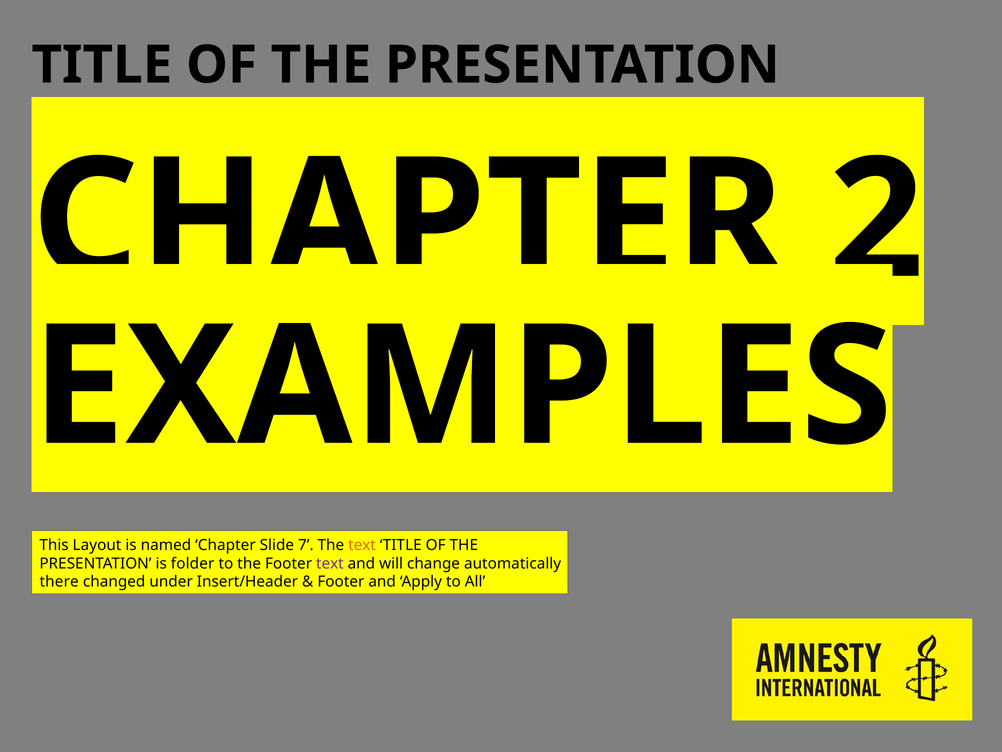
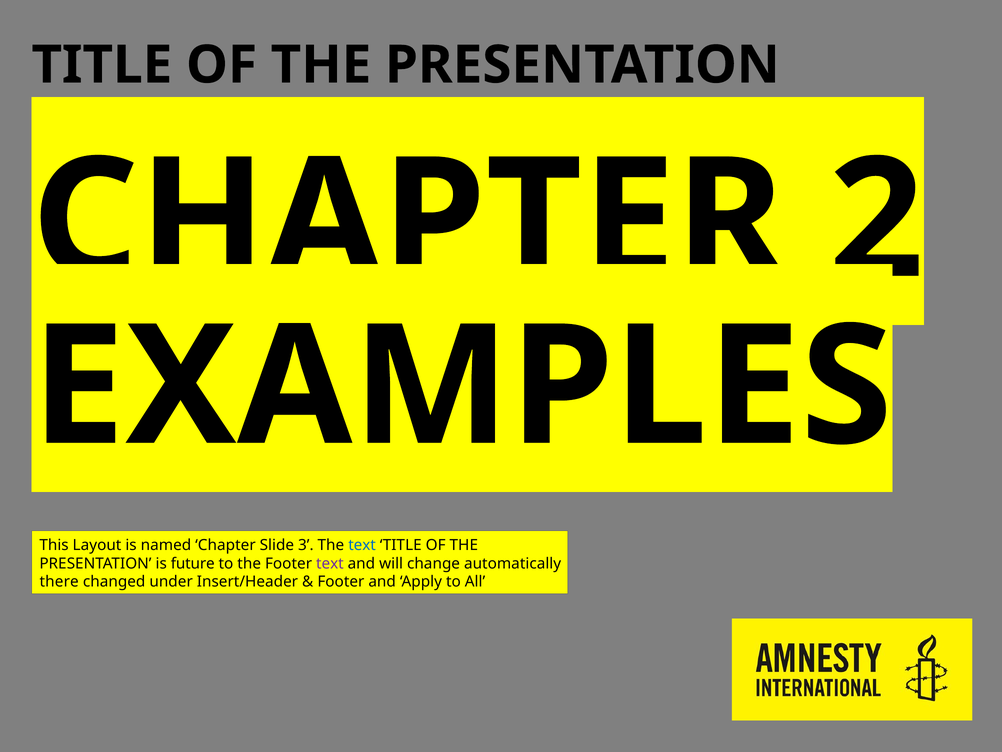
7: 7 -> 3 (306, 545)
text colour: orange -> blue (362, 545)
folder: folder -> future (193, 563)
